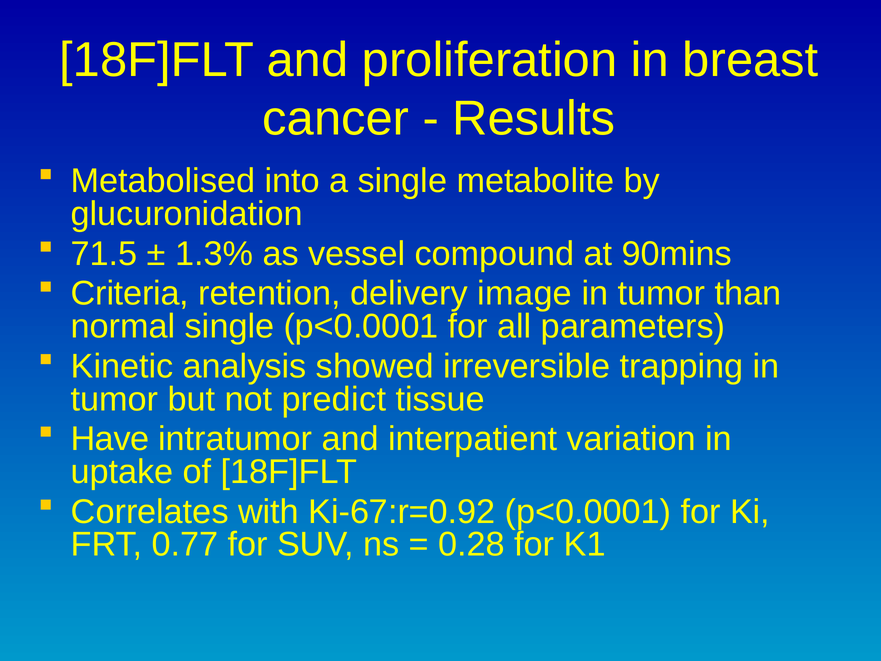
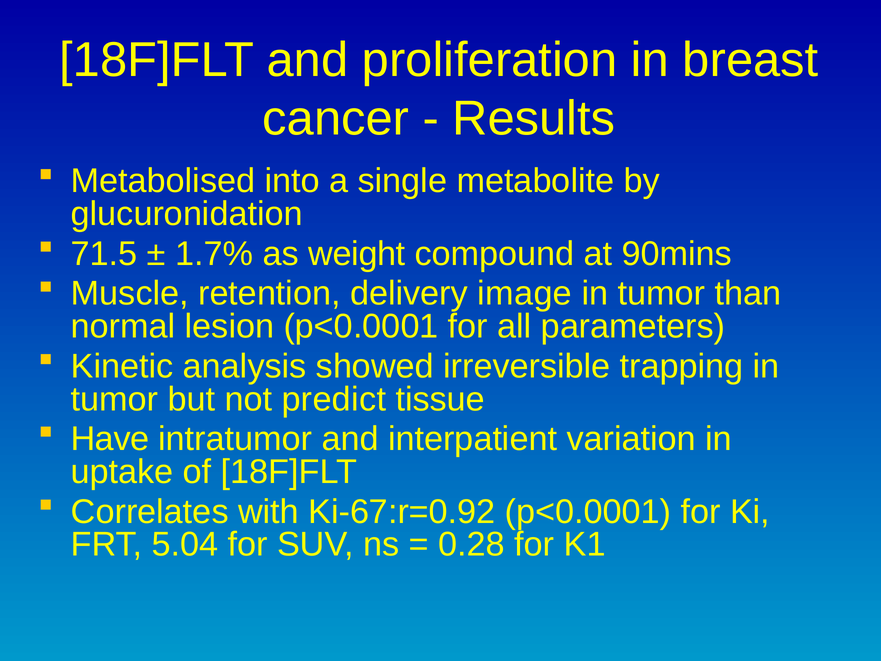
1.3%: 1.3% -> 1.7% (214, 254)
vessel: vessel -> weight (357, 254)
Criteria: Criteria -> Muscle (130, 293)
normal single: single -> lesion (230, 326)
0.77: 0.77 -> 5.04 (185, 544)
